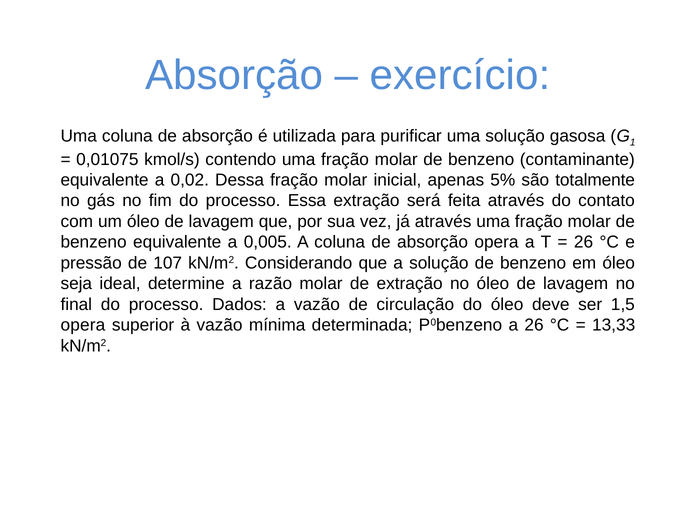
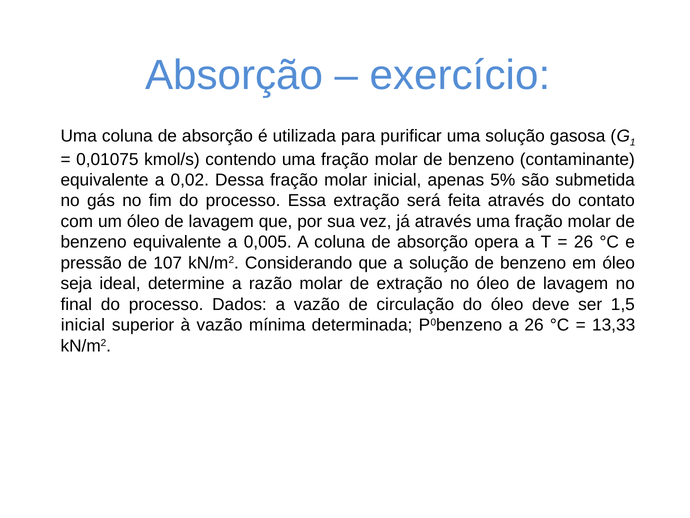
totalmente: totalmente -> submetida (595, 180)
opera: opera -> inicial (83, 325)
